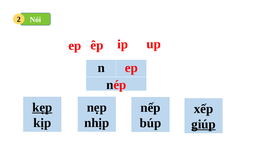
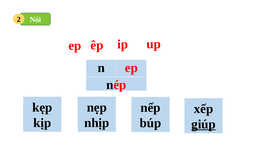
kẹp underline: present -> none (42, 107)
